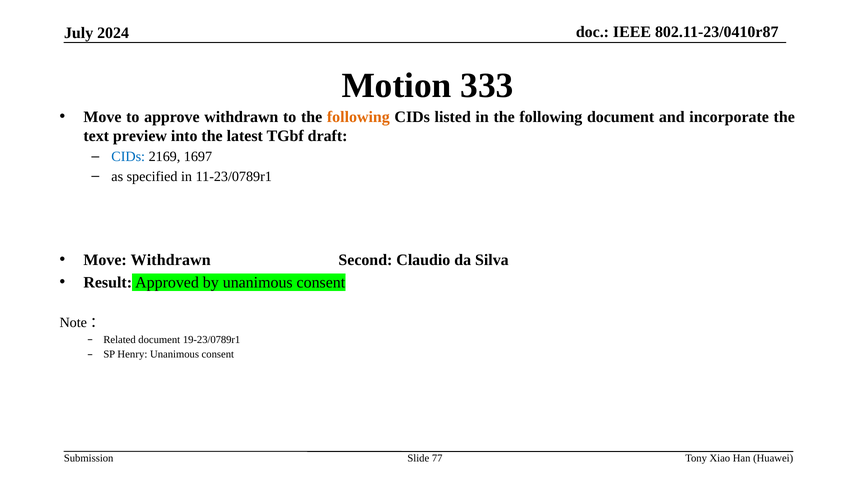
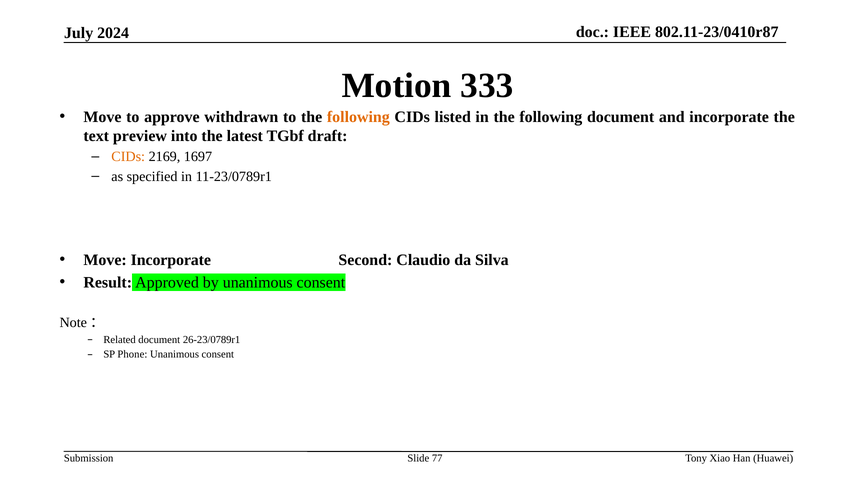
CIDs colour: blue -> orange (128, 157)
Move Withdrawn: Withdrawn -> Incorporate (171, 260)
19-23/0789r1: 19-23/0789r1 -> 26-23/0789r1 (212, 340)
Henry: Henry -> Phone (132, 355)
